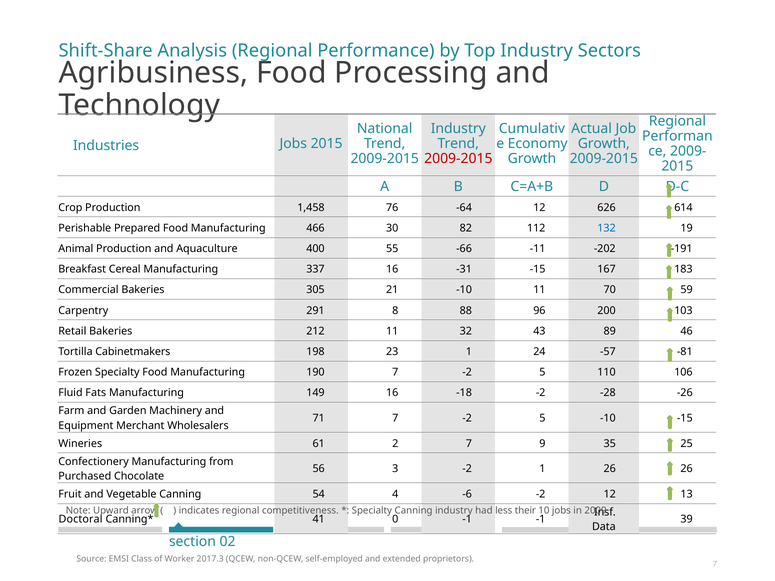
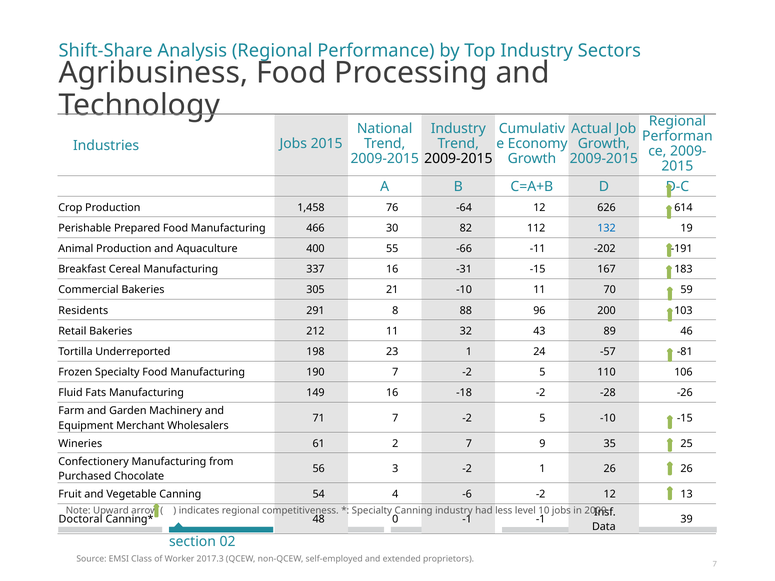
2009-2015 colour: red -> black (458, 159)
Carpentry: Carpentry -> Residents (83, 311)
Cabinetmakers: Cabinetmakers -> Underreported (133, 352)
their: their -> level (525, 511)
41: 41 -> 48 (319, 520)
